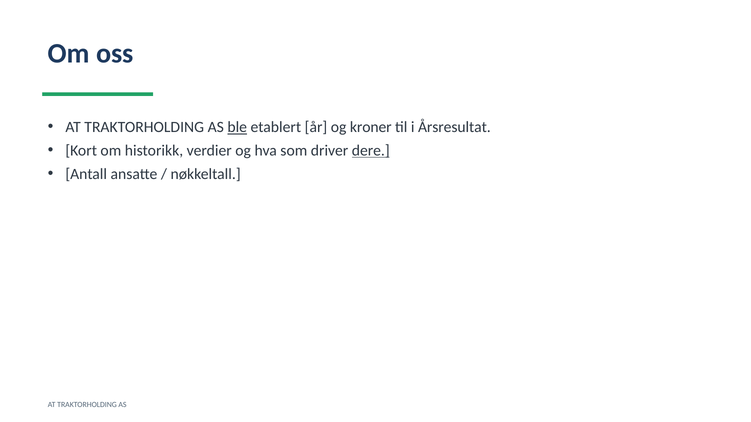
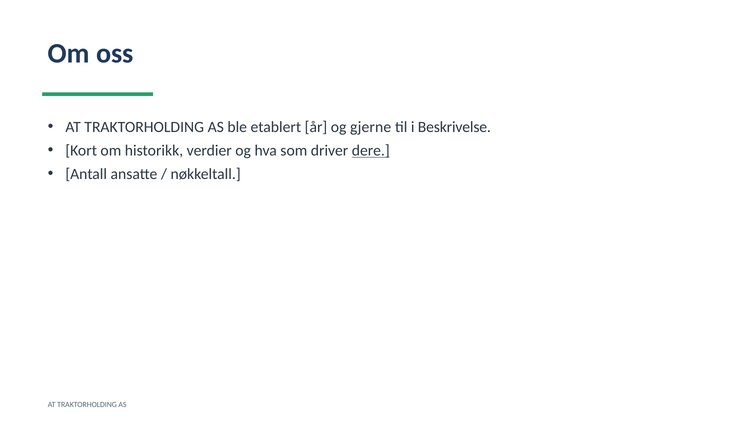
ble underline: present -> none (237, 127)
kroner: kroner -> gjerne (371, 127)
Årsresultat: Årsresultat -> Beskrivelse (454, 127)
